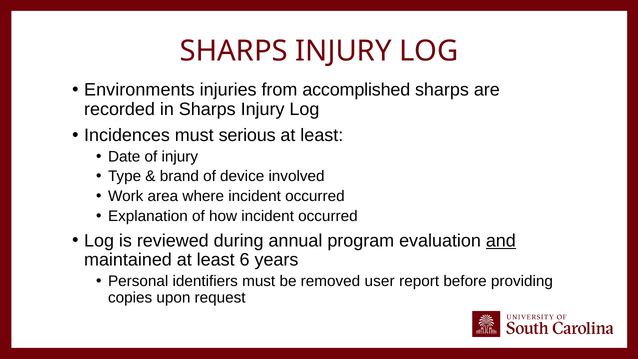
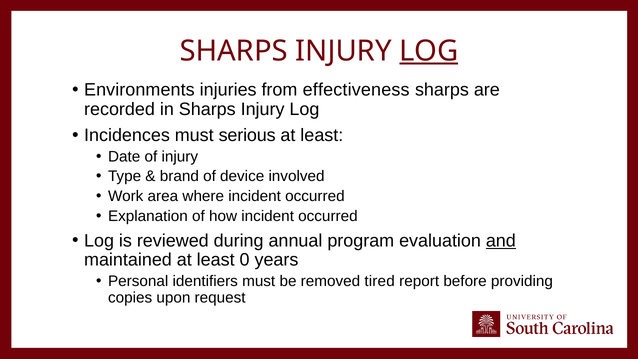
LOG underline: none -> present (429, 51)
accomplished: accomplished -> effectiveness (356, 90)
6: 6 -> 0 (245, 260)
user: user -> tired (380, 281)
